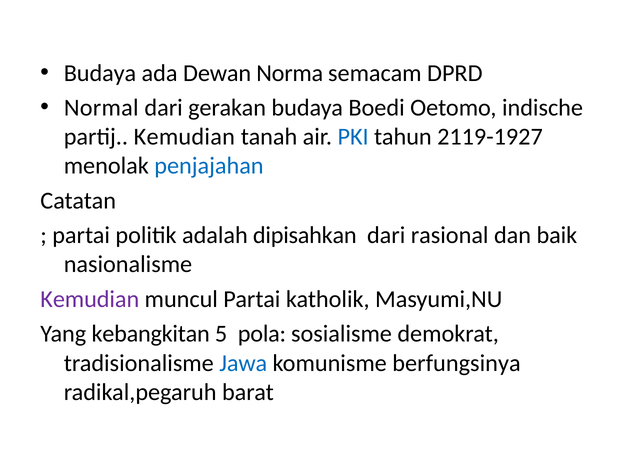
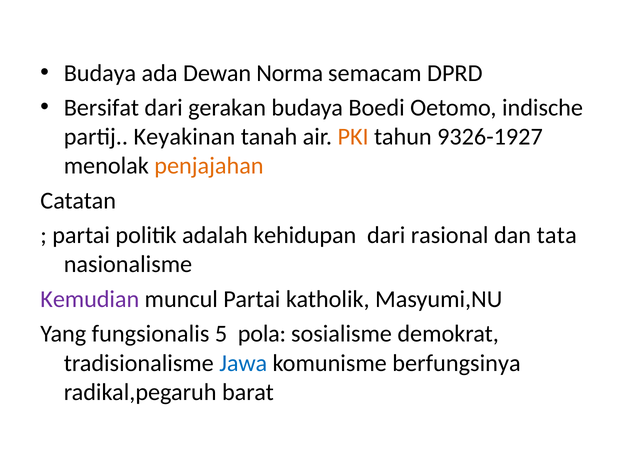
Normal: Normal -> Bersifat (101, 108)
partij Kemudian: Kemudian -> Keyakinan (184, 137)
PKI colour: blue -> orange (353, 137)
2119-1927: 2119-1927 -> 9326-1927 (490, 137)
penjajahan colour: blue -> orange (209, 166)
dipisahkan: dipisahkan -> kehidupan (305, 235)
baik: baik -> tata (557, 235)
kebangkitan: kebangkitan -> fungsionalis (151, 334)
